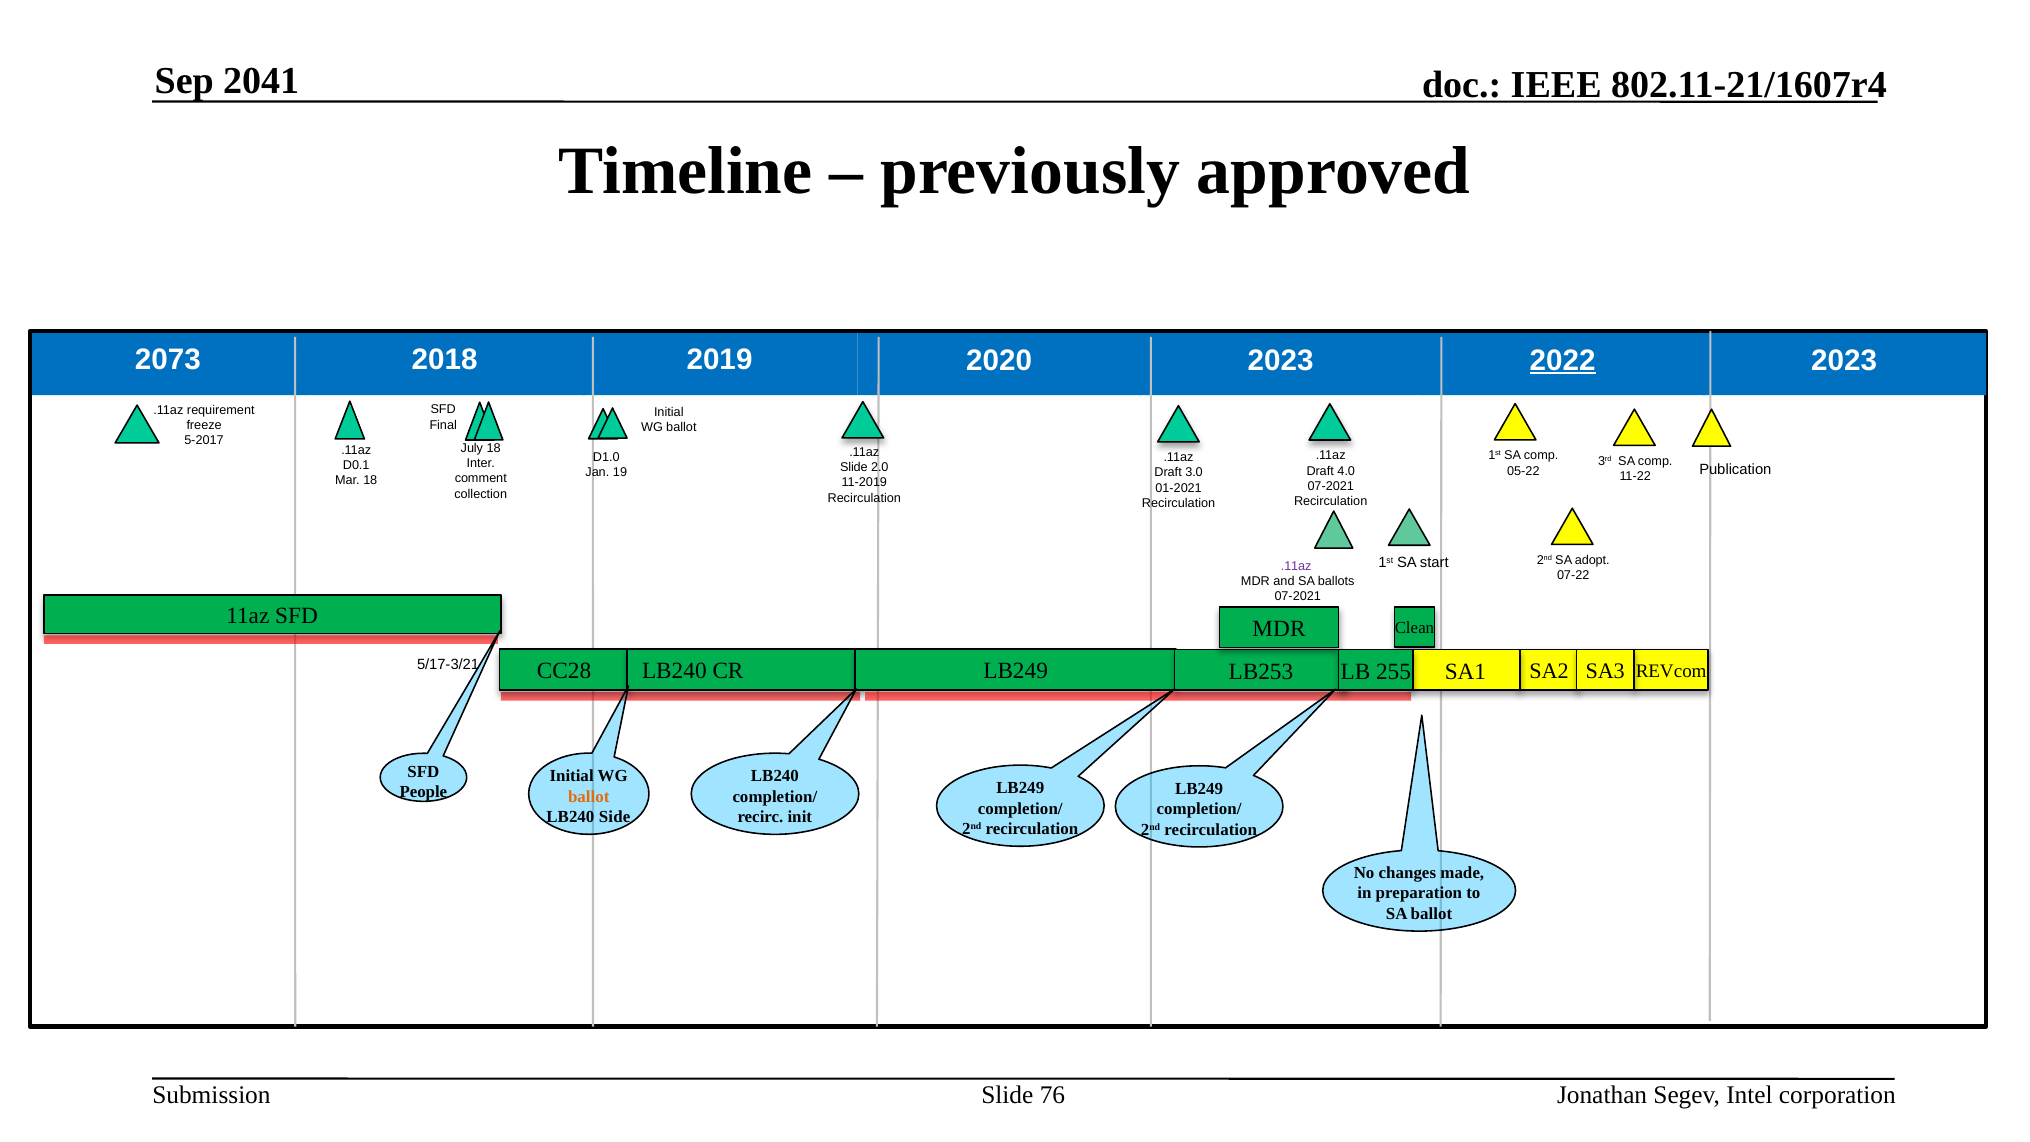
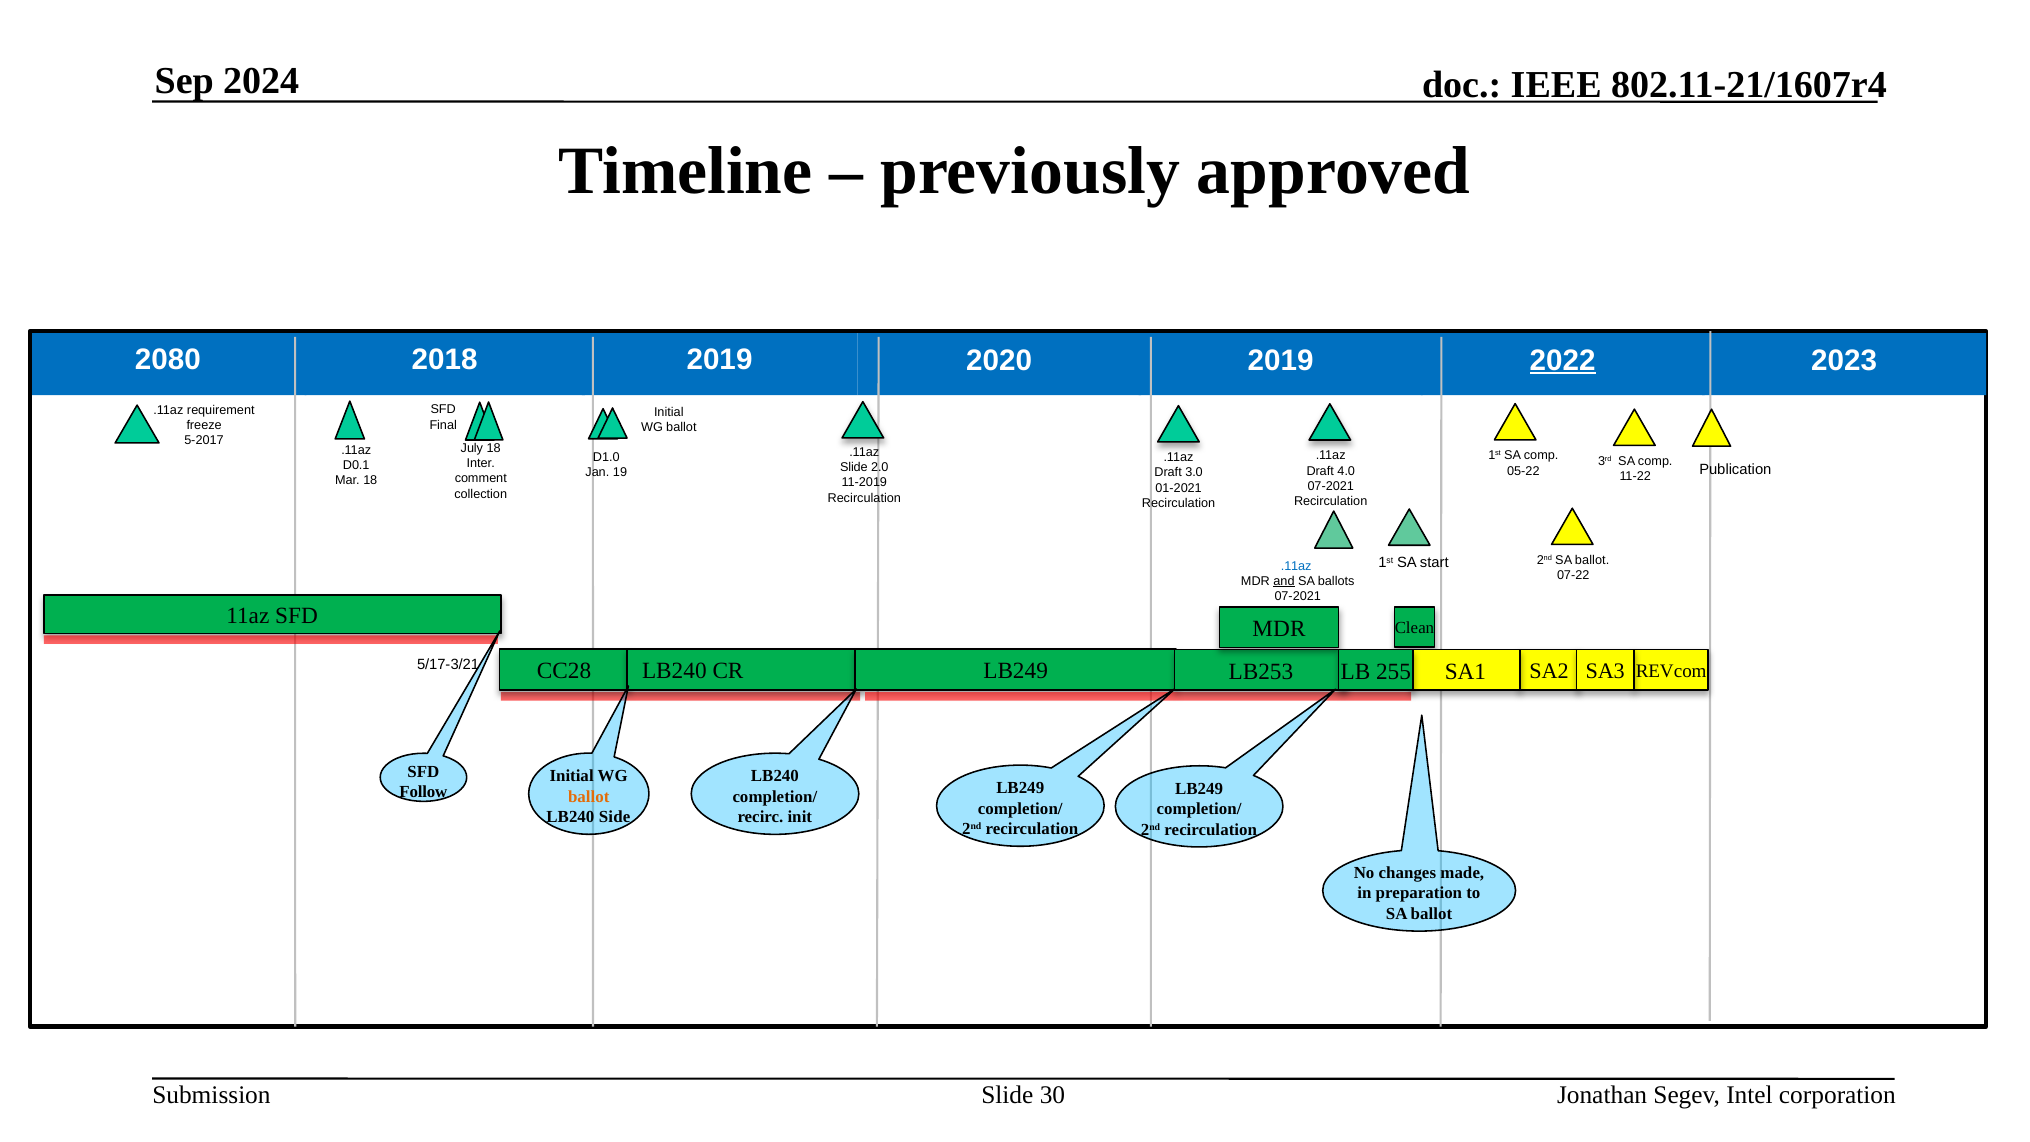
2041: 2041 -> 2024 (261, 81)
2073: 2073 -> 2080 (168, 359)
2023: 2023 -> 2019 (1281, 360)
2nd SA adopt: adopt -> ballot (1592, 560)
.11az colour: purple -> blue (1296, 566)
and underline: none -> present (1284, 581)
People: People -> Follow (423, 792)
76: 76 -> 30 (1052, 1095)
